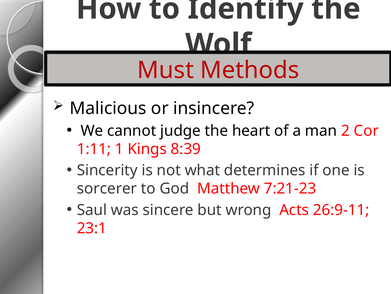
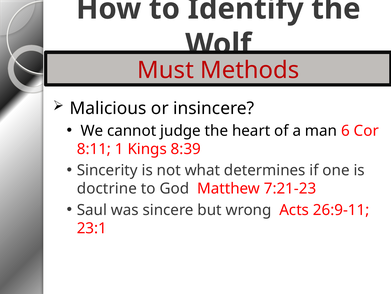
2: 2 -> 6 (345, 130)
1:11: 1:11 -> 8:11 (94, 149)
sorcerer: sorcerer -> doctrine (107, 188)
